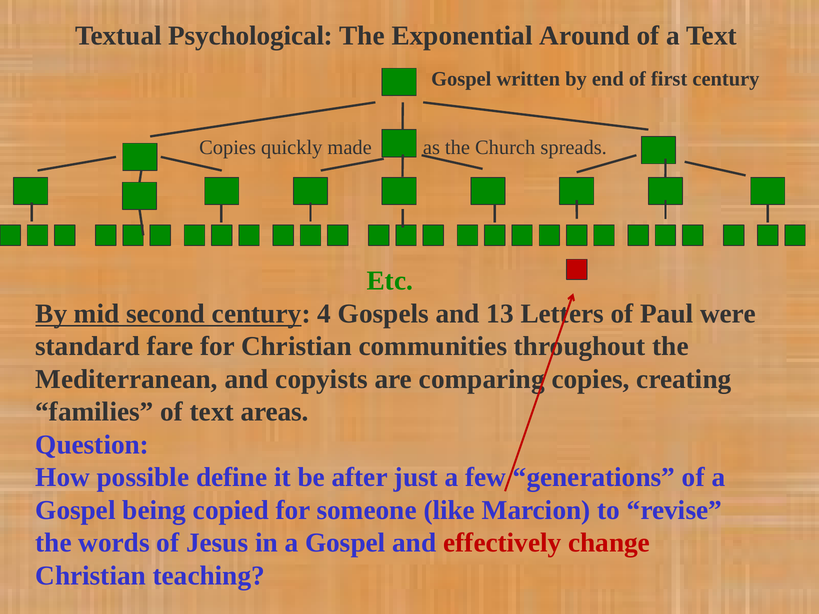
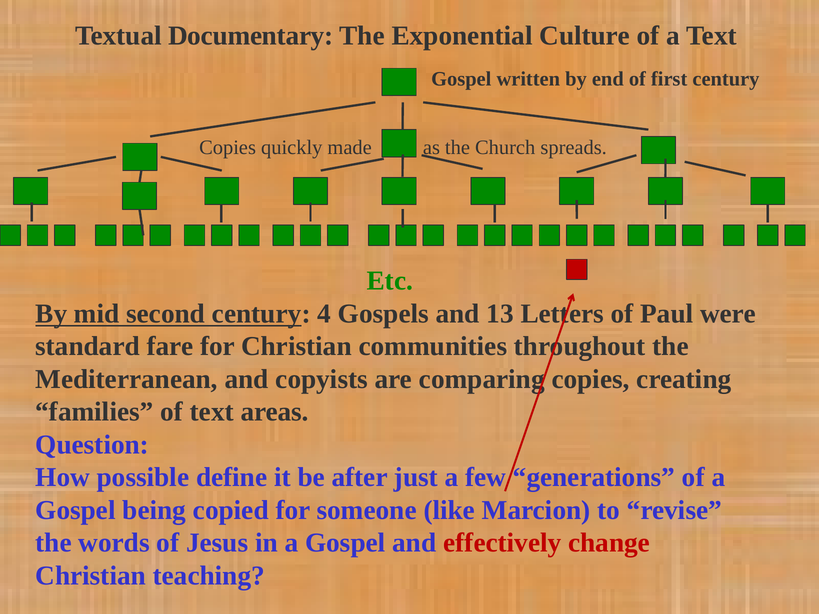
Psychological: Psychological -> Documentary (251, 36)
Around: Around -> Culture (585, 36)
